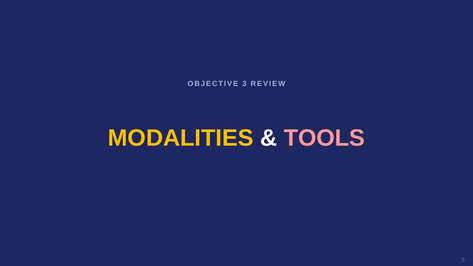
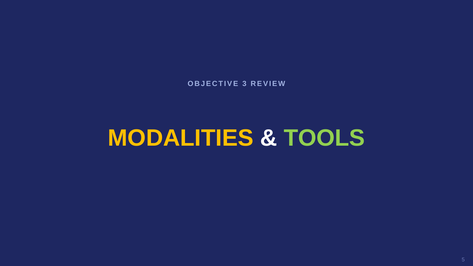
TOOLS colour: pink -> light green (324, 138)
